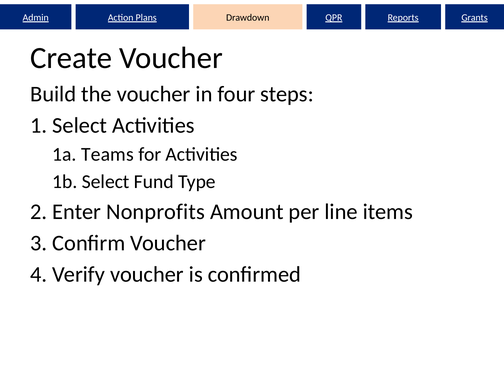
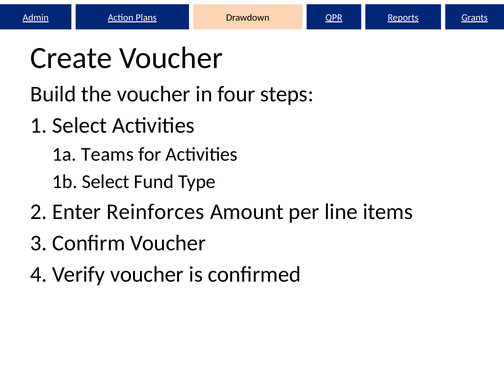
Nonprofits: Nonprofits -> Reinforces (155, 212)
